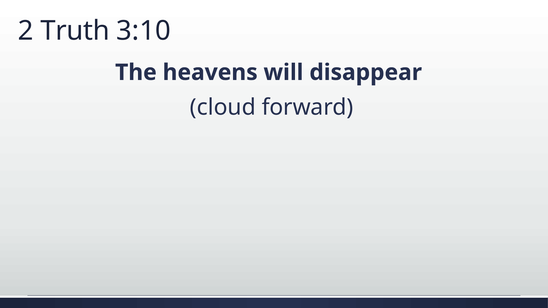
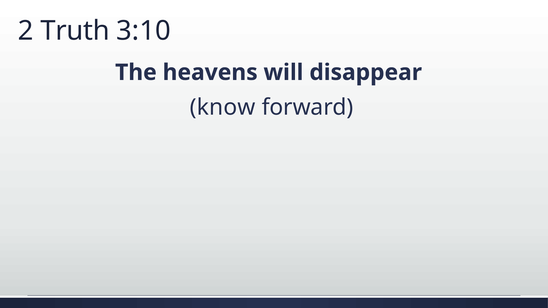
cloud: cloud -> know (223, 107)
